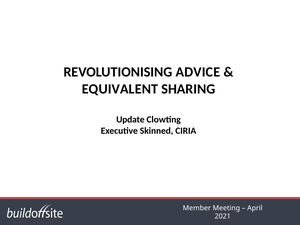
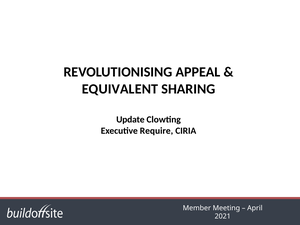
ADVICE: ADVICE -> APPEAL (198, 72)
Skinned: Skinned -> Require (156, 131)
